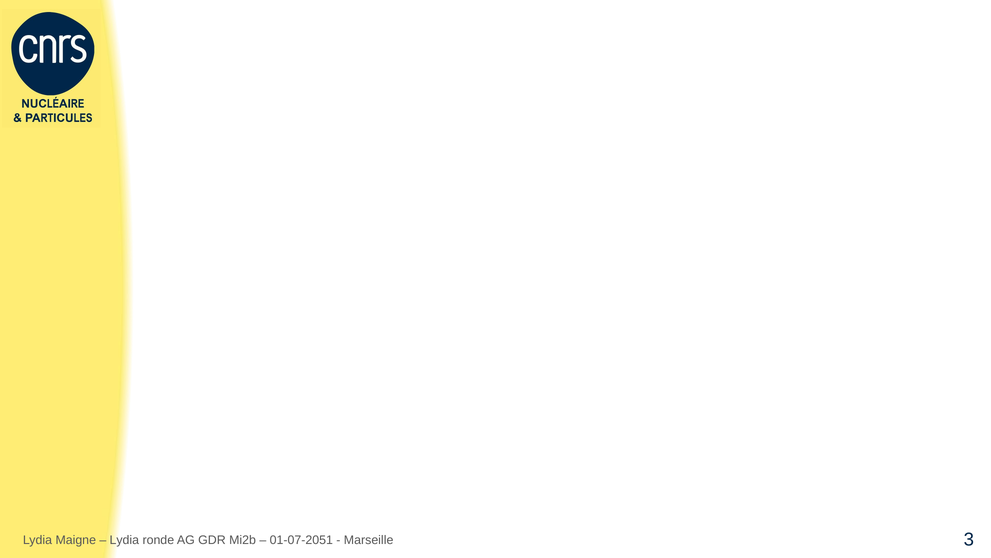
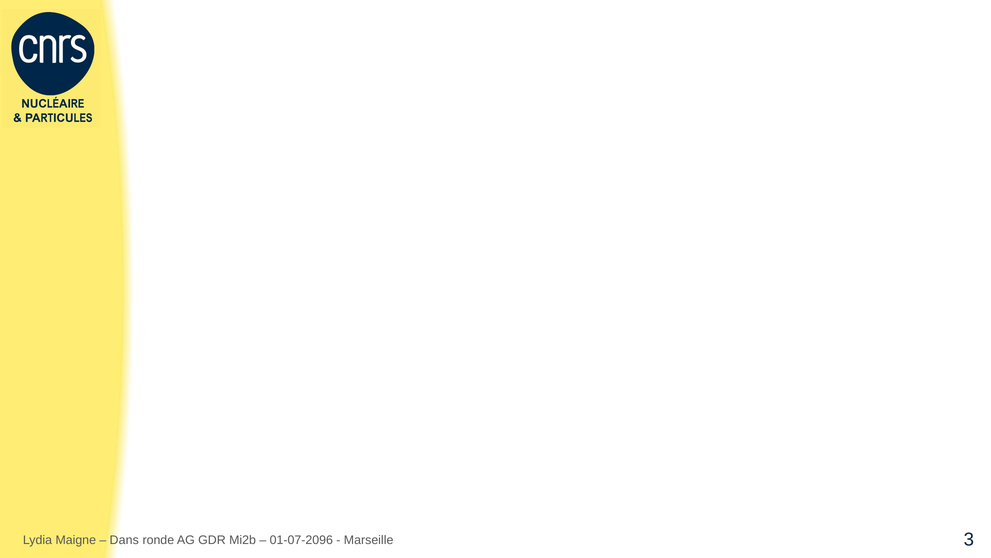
Lydia: Lydia -> Dans (124, 540)
01-07-2051: 01-07-2051 -> 01-07-2096 (301, 540)
